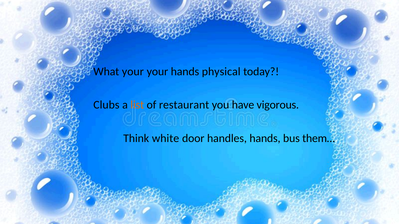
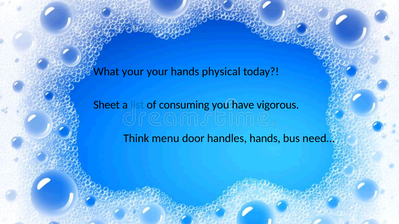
Clubs: Clubs -> Sheet (107, 105)
list colour: orange -> blue (137, 105)
restaurant: restaurant -> consuming (184, 105)
white: white -> menu (166, 139)
them…: them… -> need… (319, 139)
